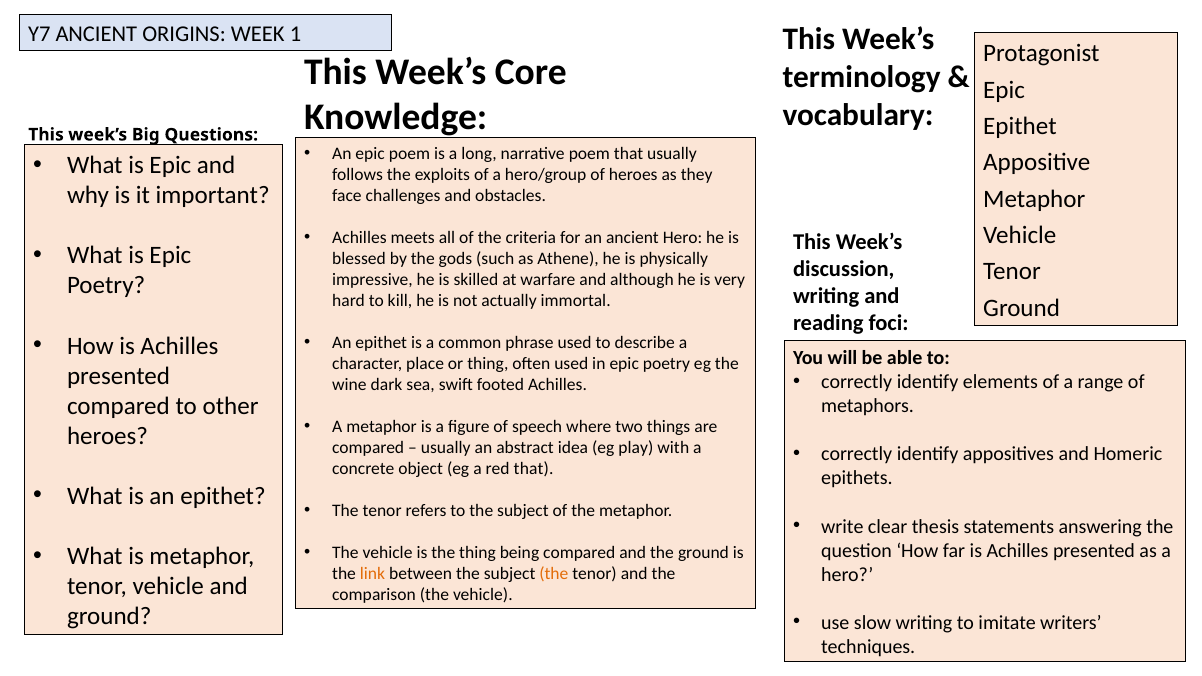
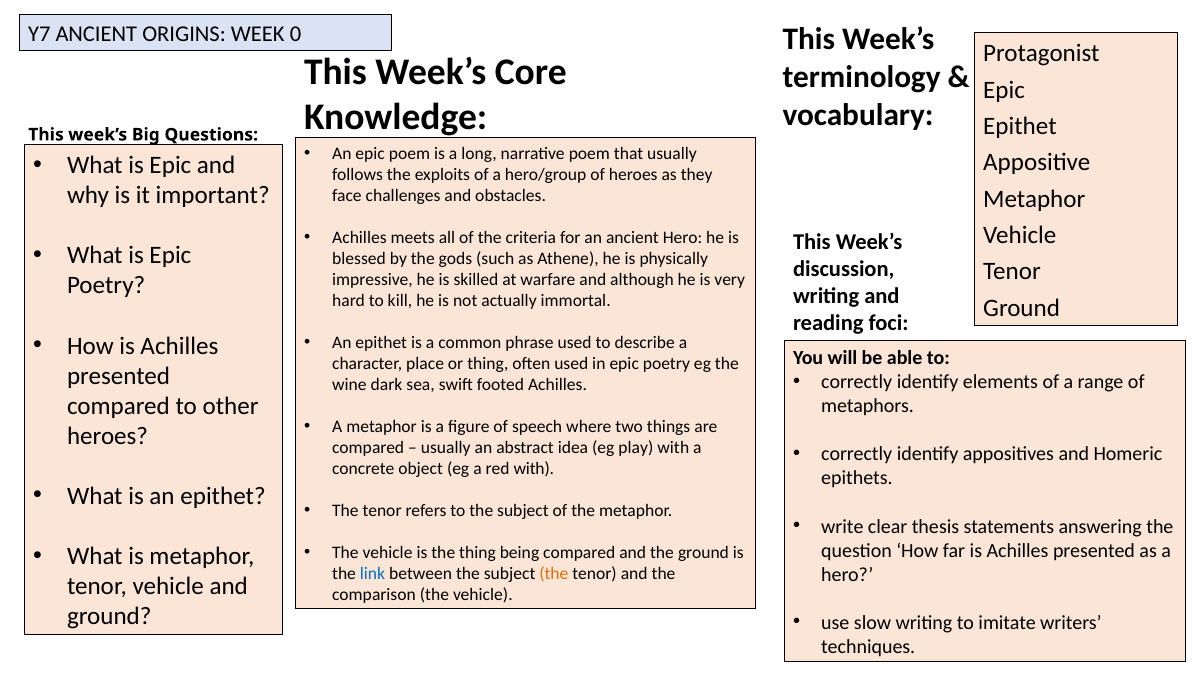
1: 1 -> 0 (295, 34)
red that: that -> with (534, 469)
link colour: orange -> blue (373, 574)
